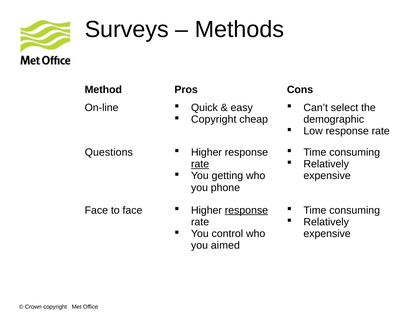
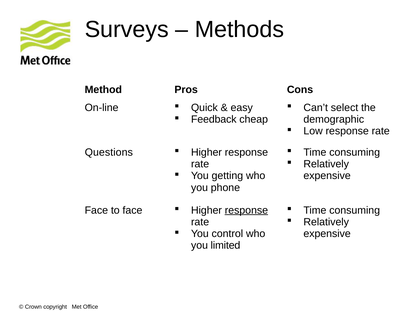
Copyright: Copyright -> Feedback (214, 119)
rate underline: present -> none (200, 164)
aimed: aimed -> limited (225, 245)
